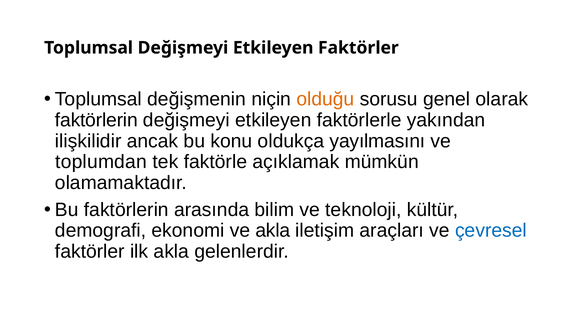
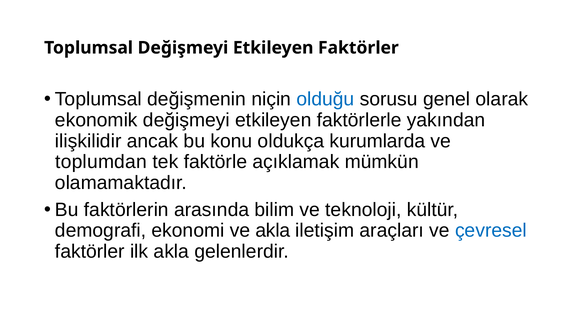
olduğu colour: orange -> blue (325, 99)
faktörlerin: faktörlerin -> ekonomik (96, 120)
yayılmasını: yayılmasını -> kurumlarda (377, 141)
